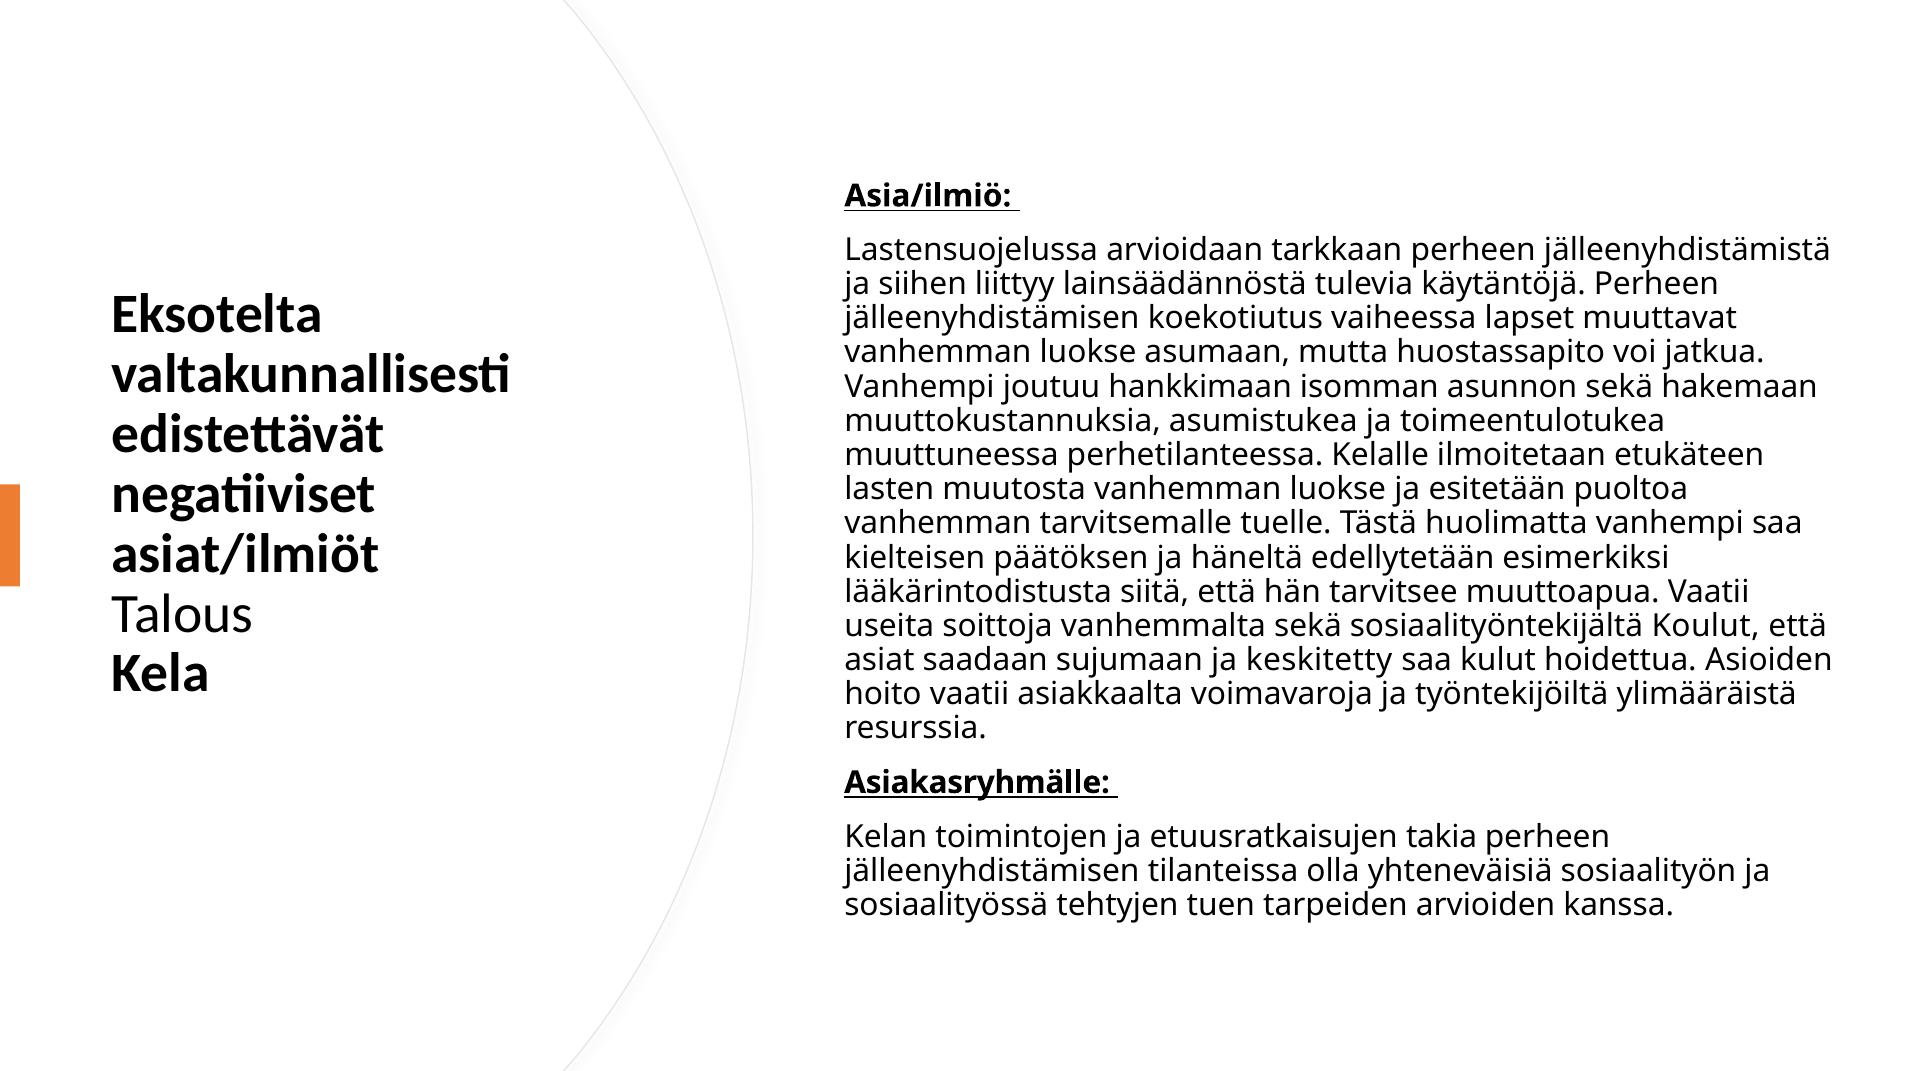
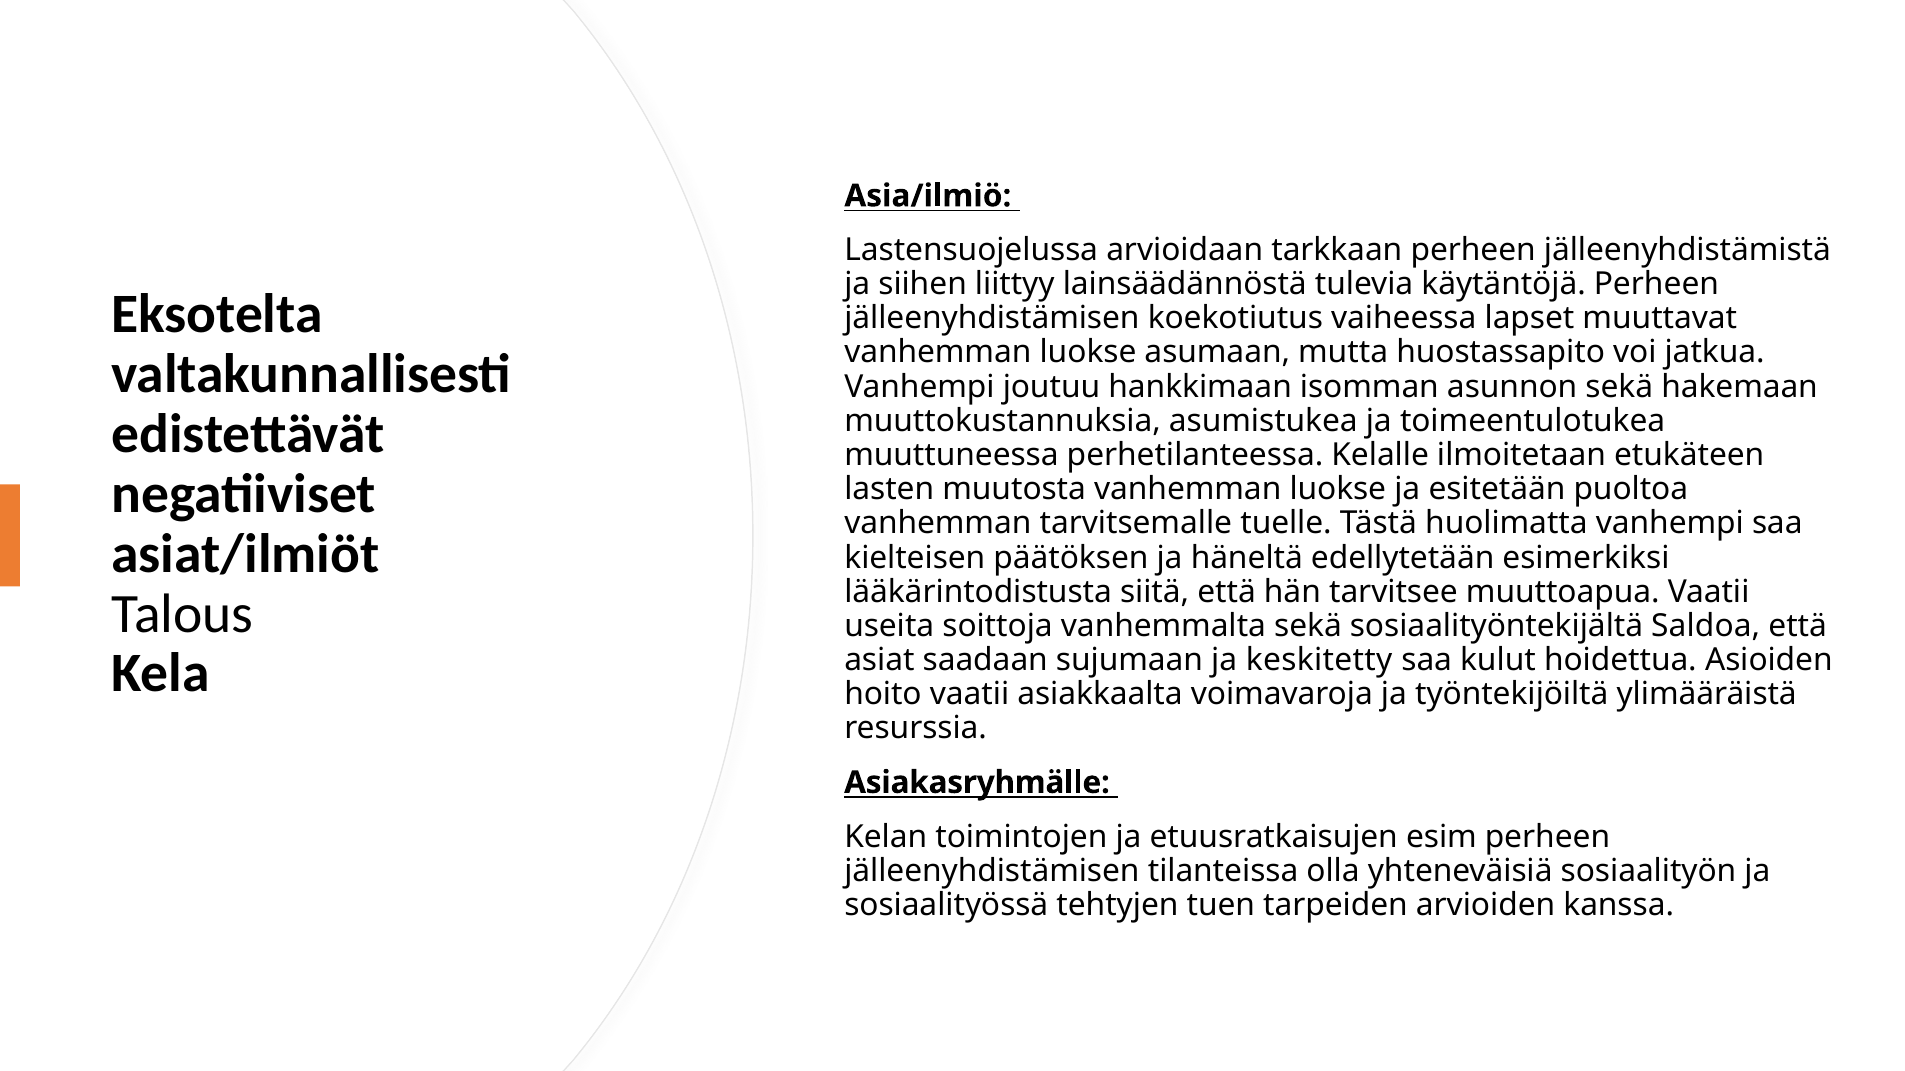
Koulut: Koulut -> Saldoa (1706, 626)
takia: takia -> esim (1441, 837)
